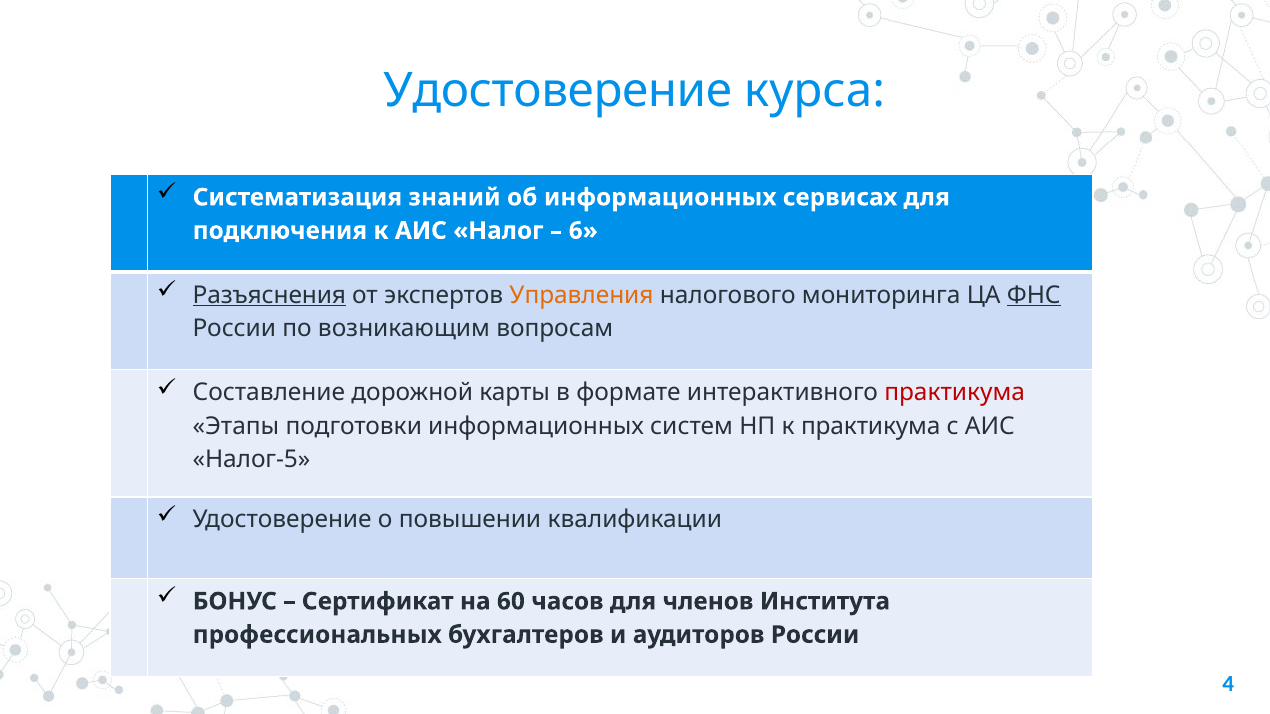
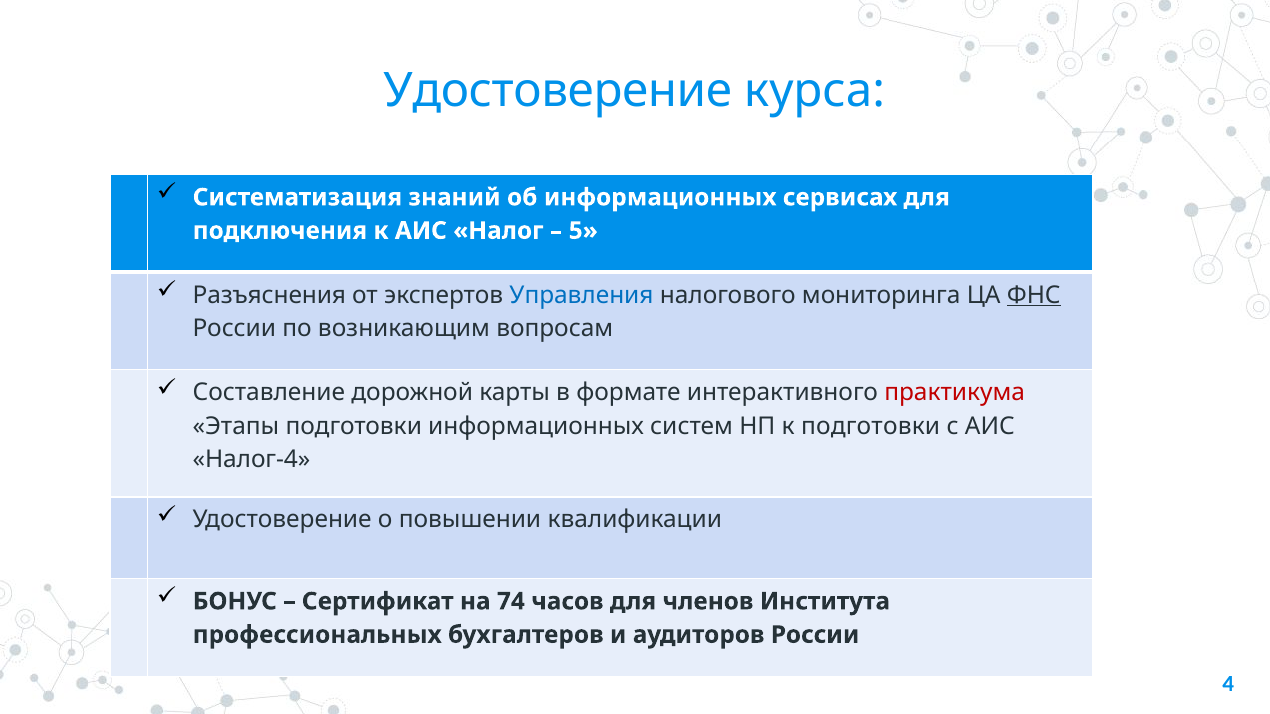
6: 6 -> 5 (583, 231)
Разъяснения underline: present -> none (269, 295)
Управления colour: orange -> blue (582, 295)
к практикума: практикума -> подготовки (871, 426)
Налог-5: Налог-5 -> Налог-4 (252, 460)
60: 60 -> 74 (511, 602)
